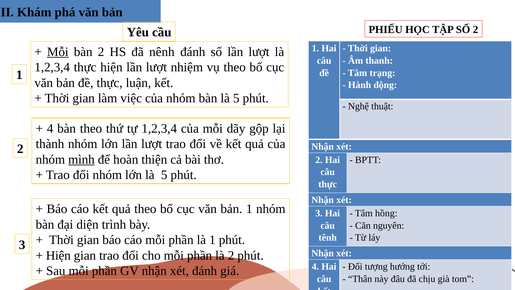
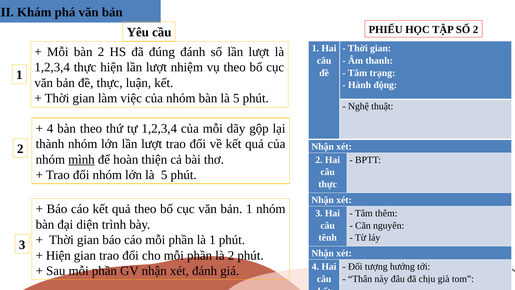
Mỗi underline: present -> none (58, 52)
nênh: nênh -> đúng (162, 52)
hồng: hồng -> thêm (386, 213)
